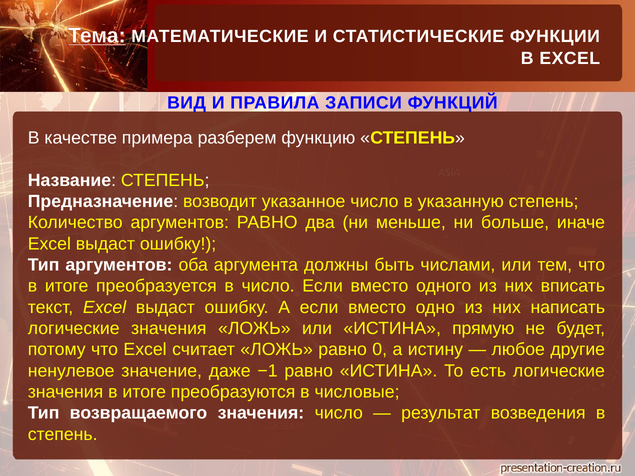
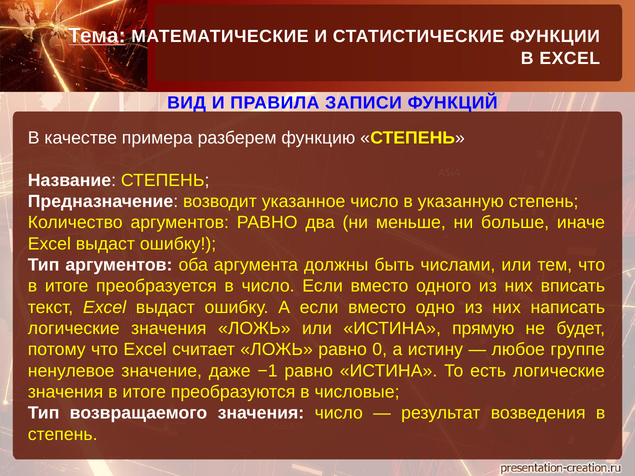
другие: другие -> группе (578, 350)
